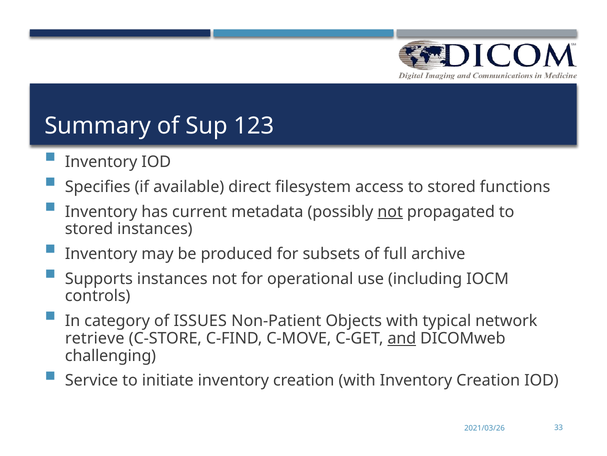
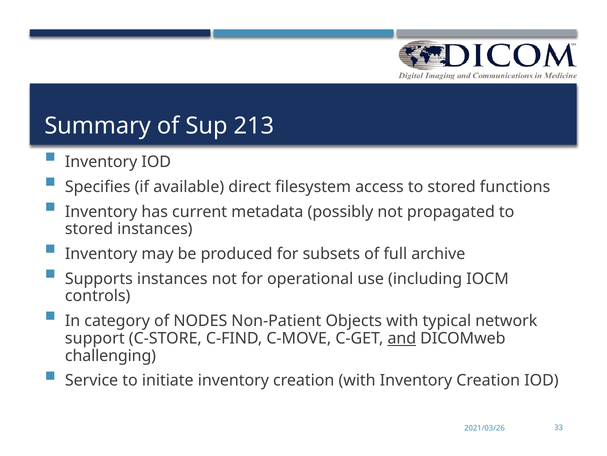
123: 123 -> 213 (254, 126)
not underline: present -> none (390, 211)
ISSUES: ISSUES -> NODES (200, 321)
retrieve: retrieve -> support (95, 338)
